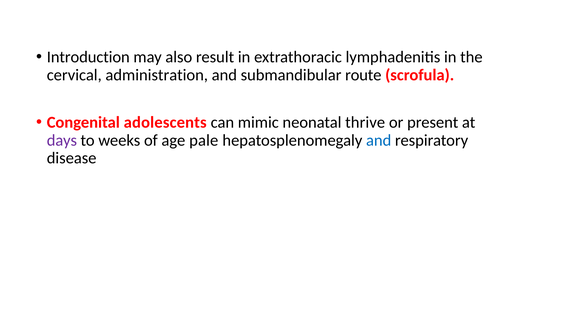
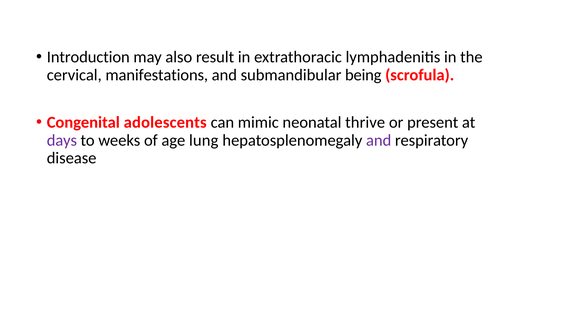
administration: administration -> manifestations (157, 75)
route: route -> being (363, 75)
pale: pale -> lung (204, 140)
and colour: blue -> purple (379, 140)
